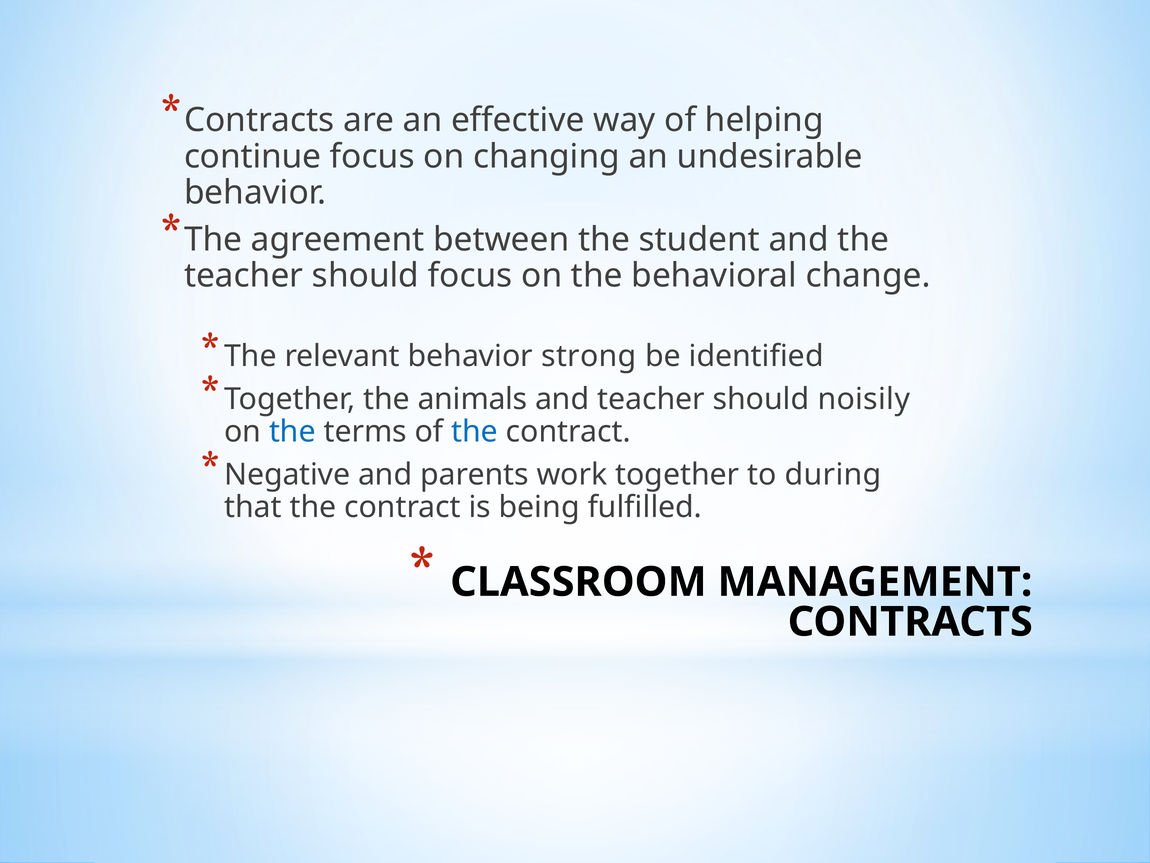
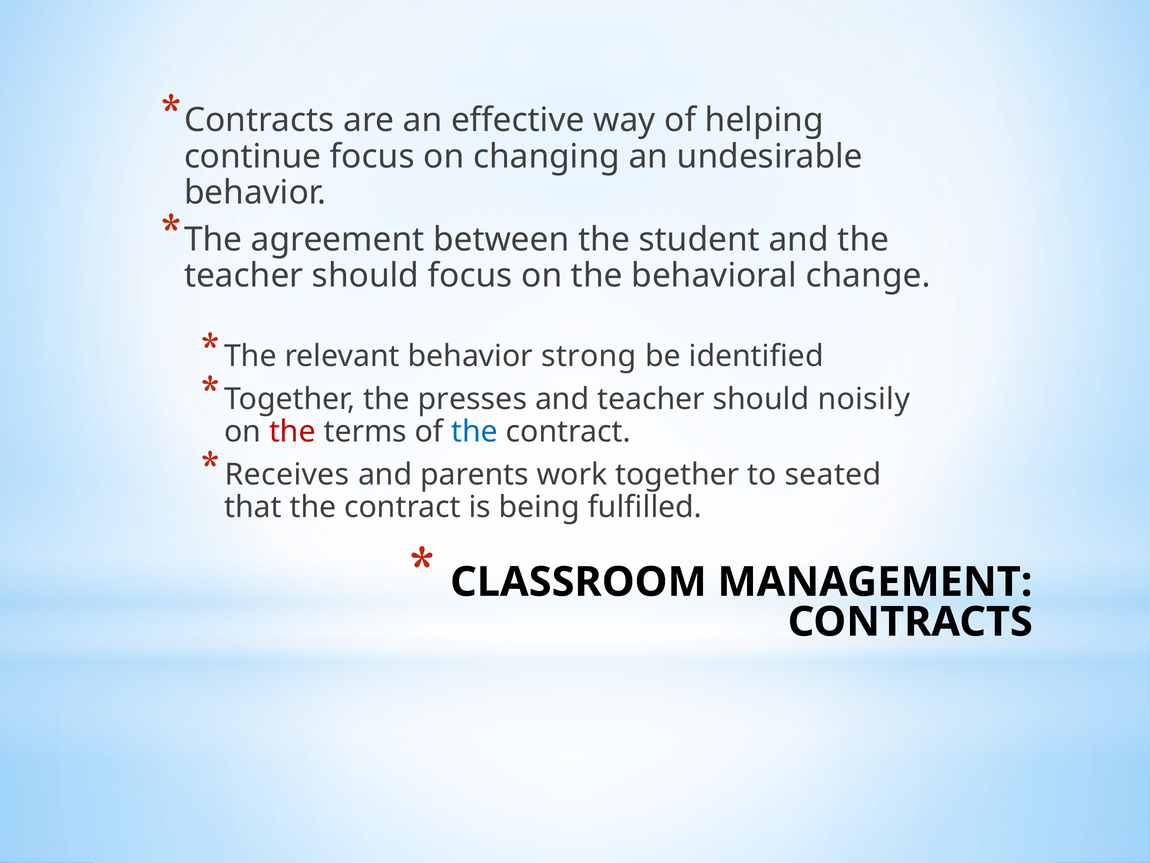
animals: animals -> presses (472, 399)
the colour: blue -> red (292, 432)
Negative: Negative -> Receives (287, 474)
during: during -> seated (833, 474)
